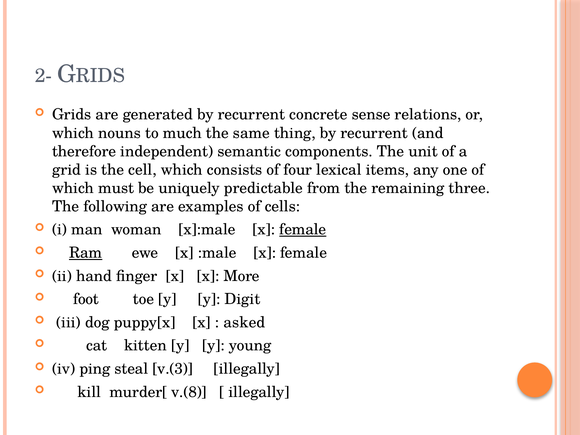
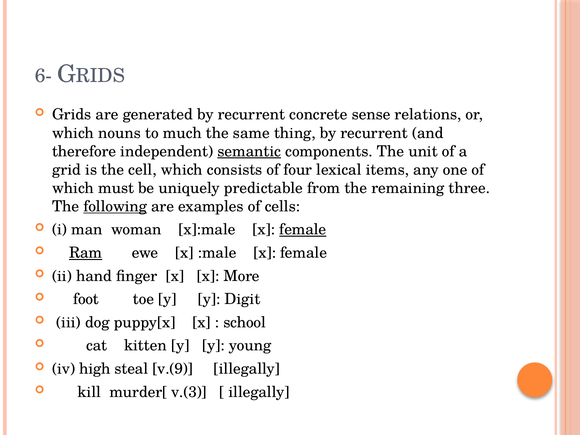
2-: 2- -> 6- (43, 76)
semantic underline: none -> present (249, 151)
following underline: none -> present (115, 206)
asked: asked -> school (245, 322)
ping: ping -> high (95, 369)
v.(3: v.(3 -> v.(9 (173, 369)
v.(8: v.(8 -> v.(3 (189, 392)
